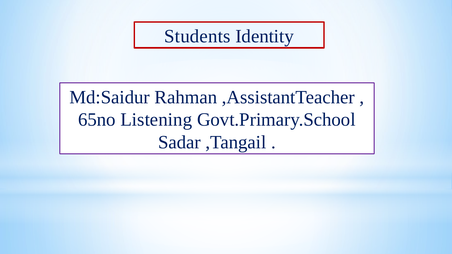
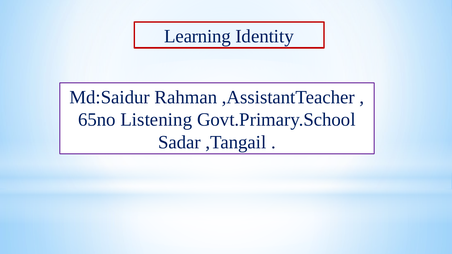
Students: Students -> Learning (198, 36)
